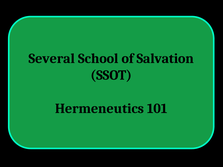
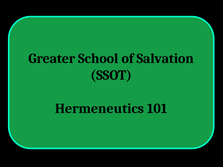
Several: Several -> Greater (52, 59)
